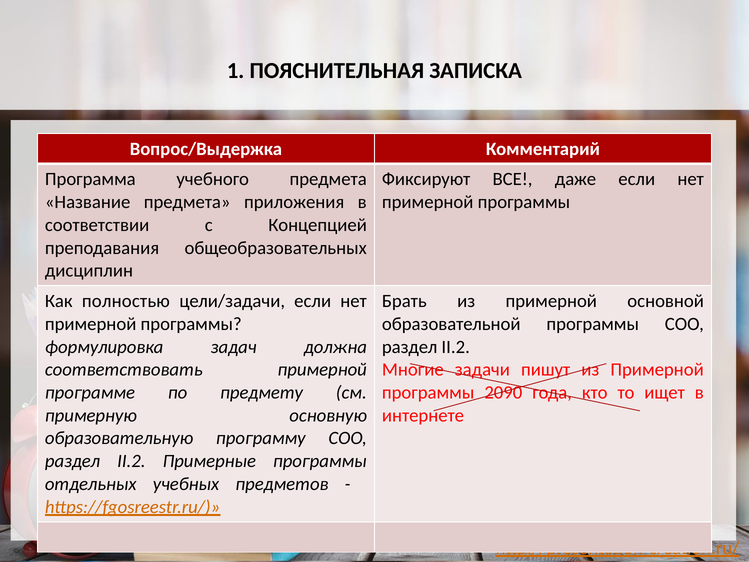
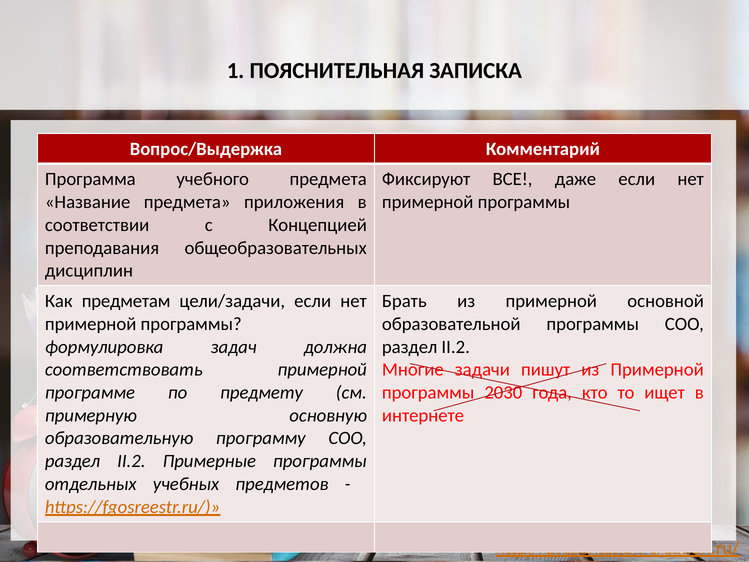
полностью: полностью -> предметам (126, 301)
2090: 2090 -> 2030 (503, 392)
